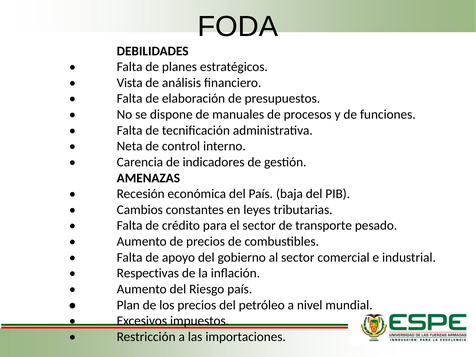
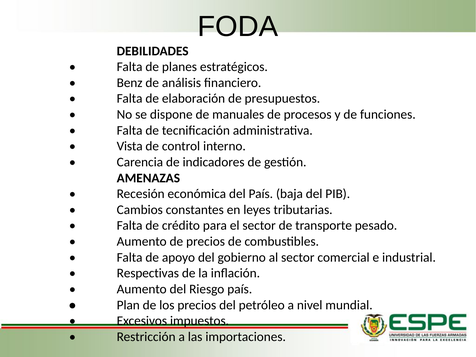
Vista: Vista -> Benz (130, 83)
Neta: Neta -> Vista (130, 146)
